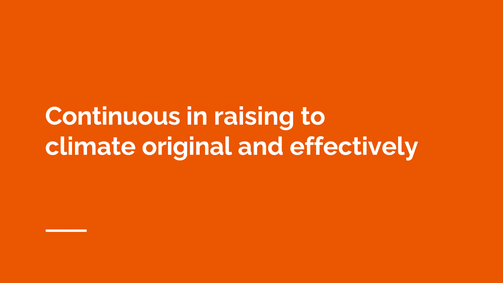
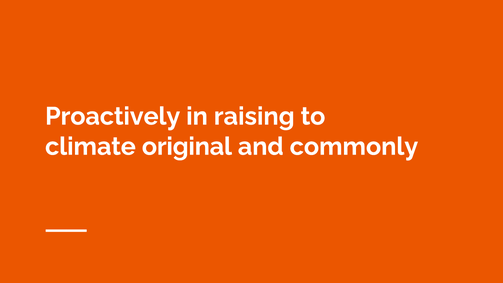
Continuous: Continuous -> Proactively (113, 116)
effectively: effectively -> commonly (354, 146)
